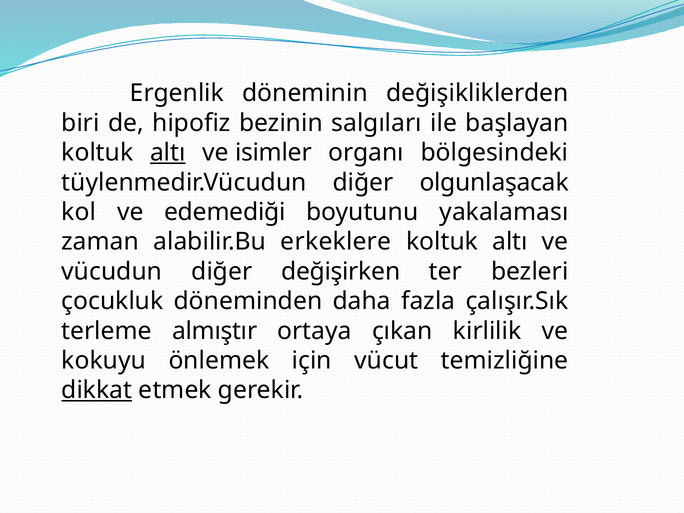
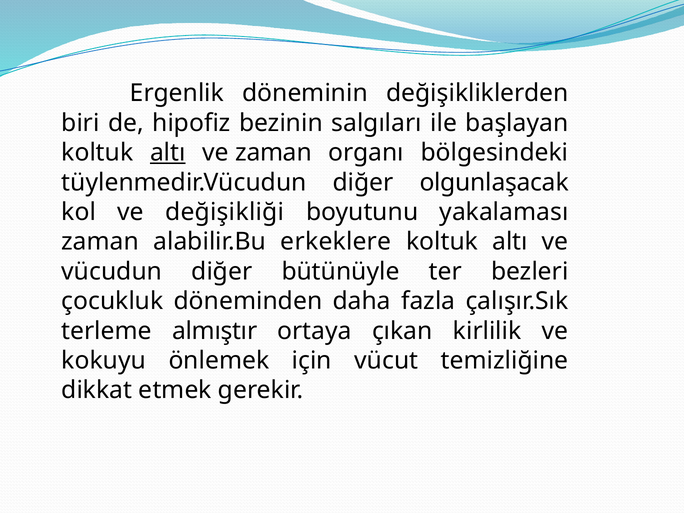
ve isimler: isimler -> zaman (273, 153)
edemediği: edemediği -> değişikliği (225, 212)
değişirken: değişirken -> bütünüyle (341, 272)
dikkat underline: present -> none (97, 390)
